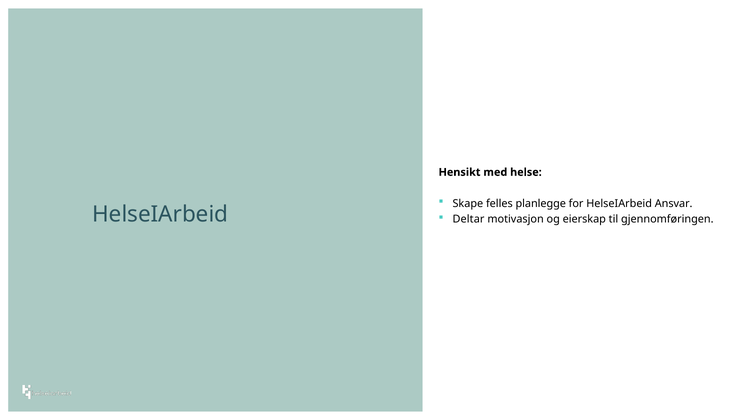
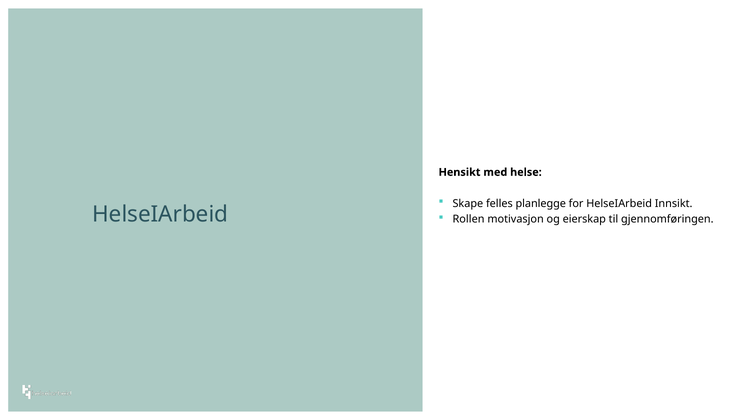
Ansvar: Ansvar -> Innsikt (674, 203)
Deltar: Deltar -> Rollen (469, 219)
